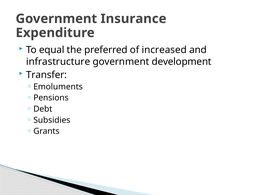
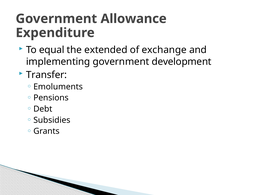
Insurance: Insurance -> Allowance (134, 19)
preferred: preferred -> extended (106, 50)
increased: increased -> exchange (164, 50)
infrastructure: infrastructure -> implementing (58, 62)
